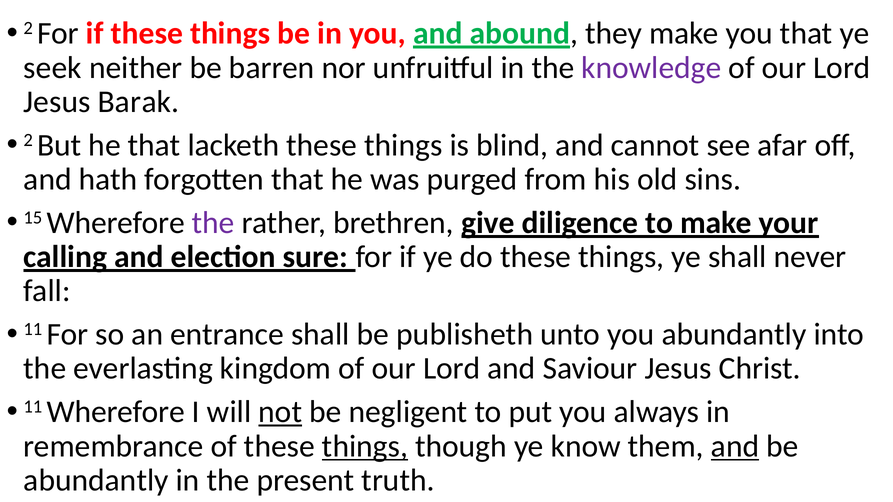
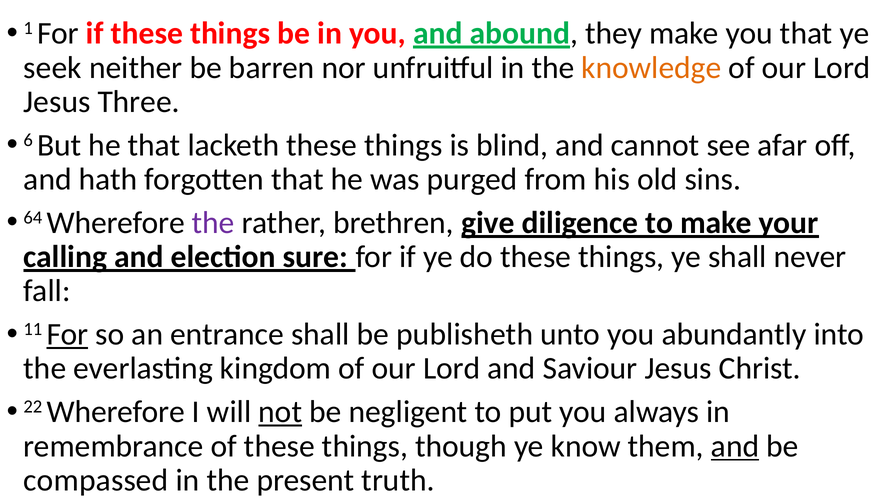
2: 2 -> 1 (28, 28)
knowledge colour: purple -> orange (651, 68)
Barak: Barak -> Three (139, 102)
2: 2 -> 6 (28, 140)
15: 15 -> 64 (33, 218)
For underline: none -> present (67, 335)
11: 11 -> 22 (33, 407)
things underline: present -> none (365, 446)
abundantly: abundantly -> compassed (96, 481)
